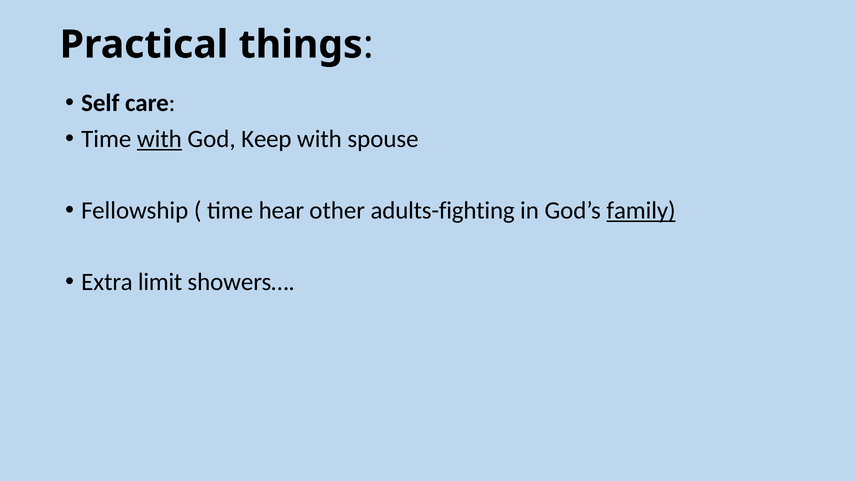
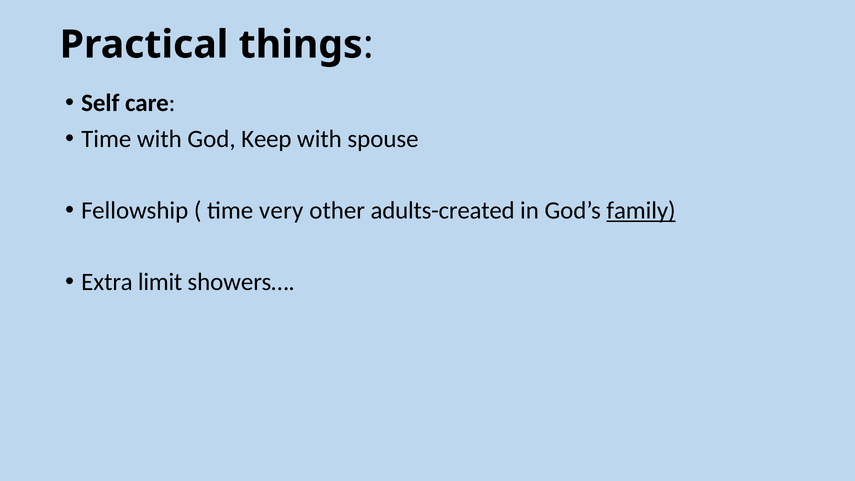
with underline: present -> none (159, 139)
hear: hear -> very (281, 211)
adults-fighting: adults-fighting -> adults-created (443, 211)
